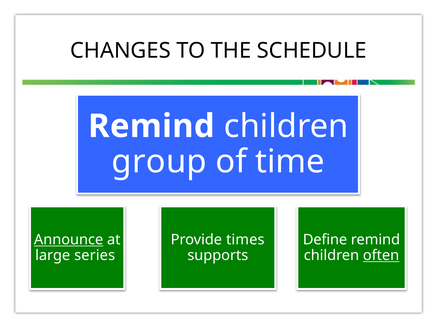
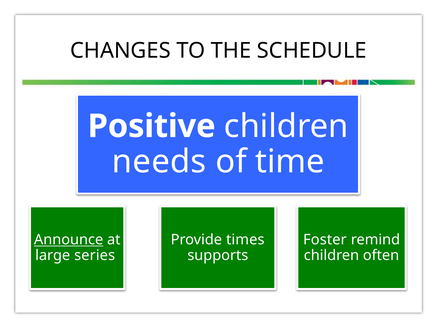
Remind: Remind -> Positive (152, 126)
group: group -> needs (159, 161)
Define: Define -> Foster (325, 239)
often underline: present -> none (381, 255)
